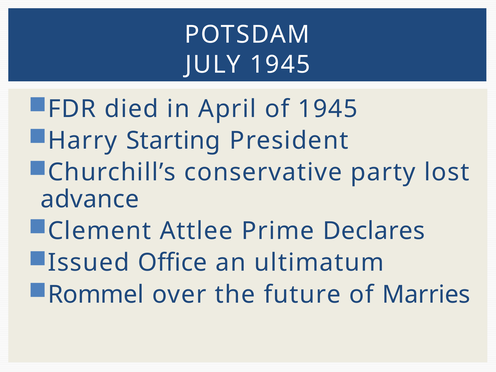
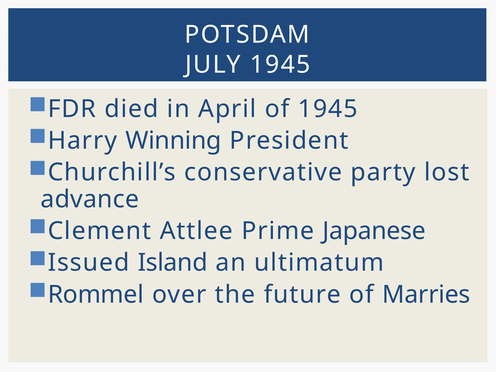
Starting: Starting -> Winning (174, 141)
Declares: Declares -> Japanese (374, 231)
Office: Office -> Island (173, 263)
